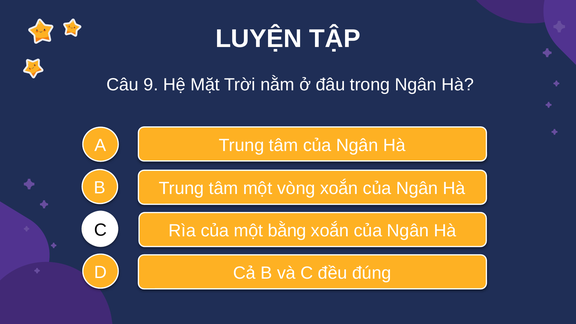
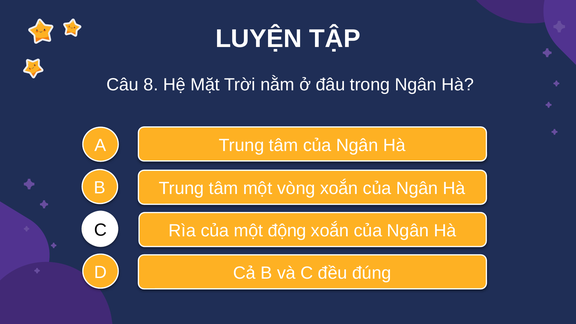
9: 9 -> 8 (151, 85)
bằng: bằng -> động (287, 231)
